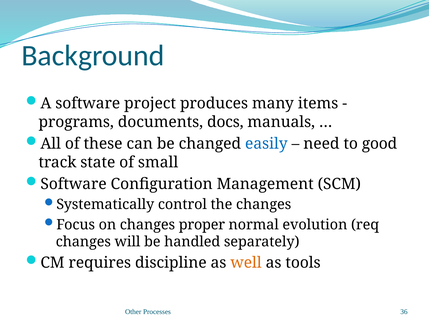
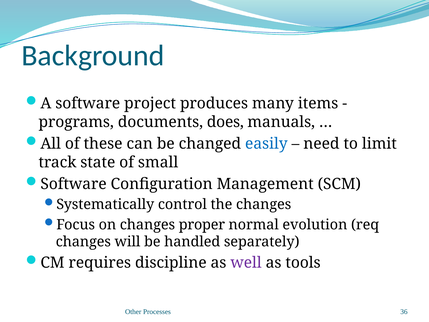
docs: docs -> does (225, 122)
good: good -> limit (379, 144)
well colour: orange -> purple (246, 263)
